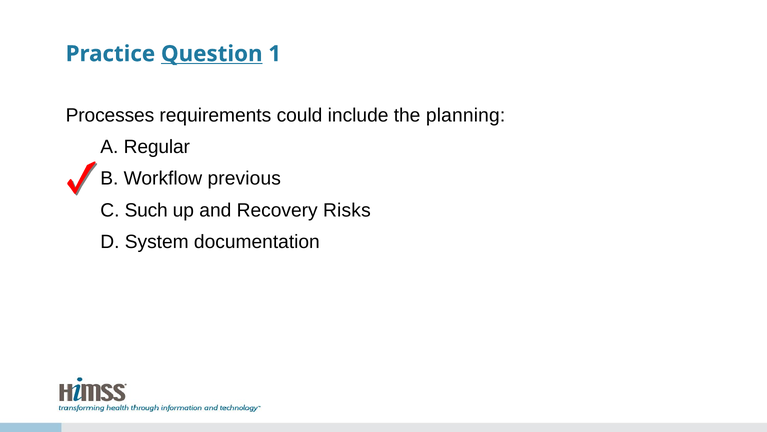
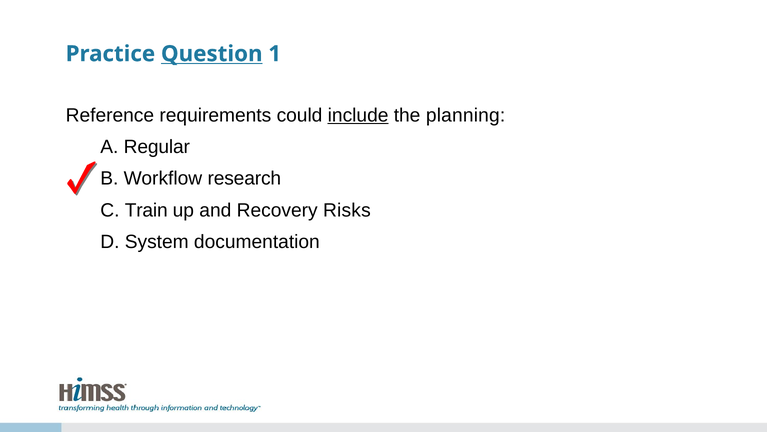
Processes: Processes -> Reference (110, 115)
include underline: none -> present (358, 115)
previous: previous -> research (244, 178)
Such: Such -> Train (146, 210)
